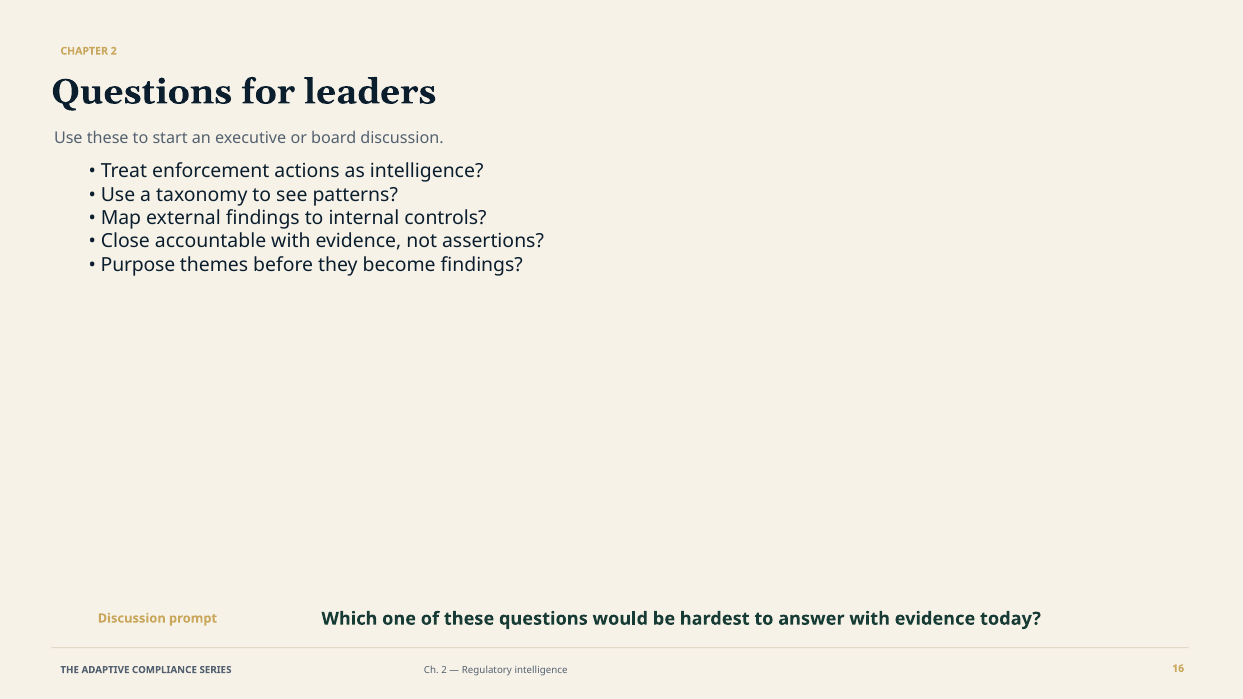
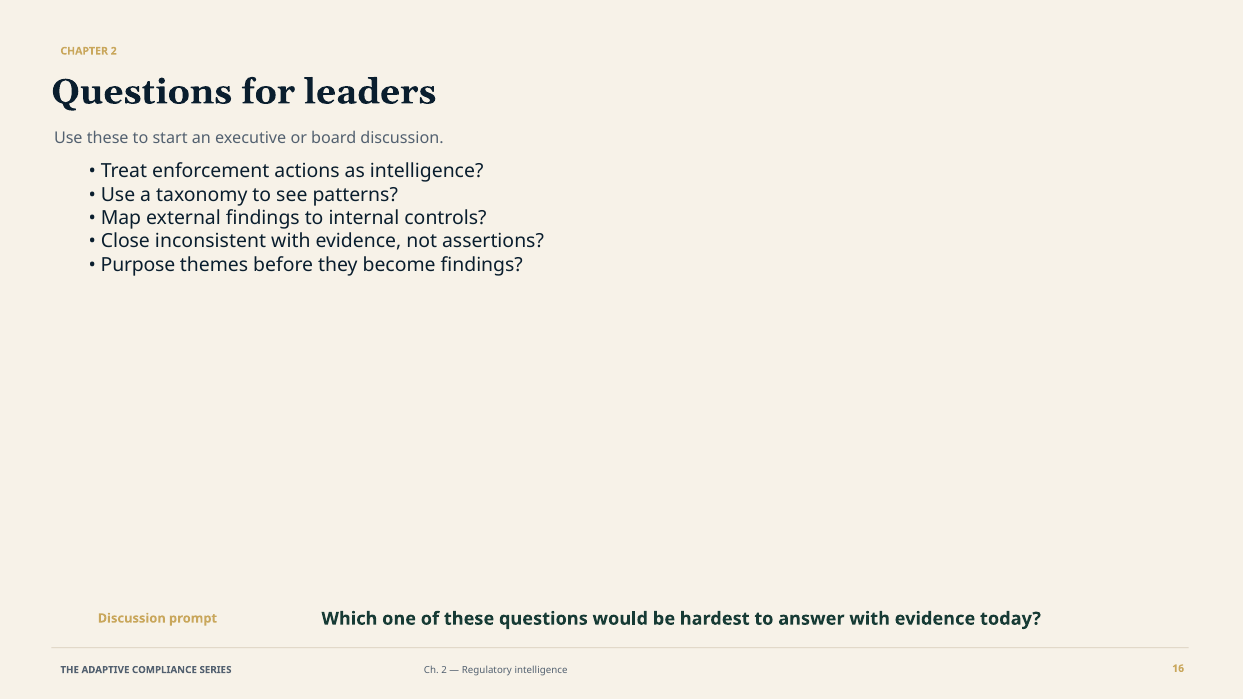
accountable: accountable -> inconsistent (211, 241)
